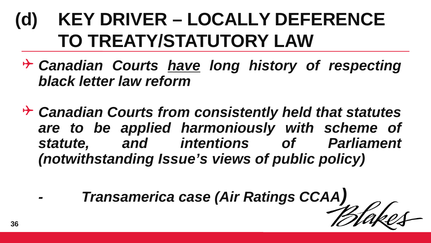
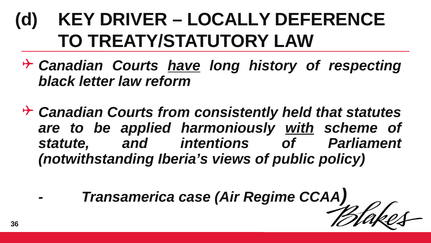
with underline: none -> present (300, 128)
Issue’s: Issue’s -> Iberia’s (183, 159)
Ratings: Ratings -> Regime (269, 197)
